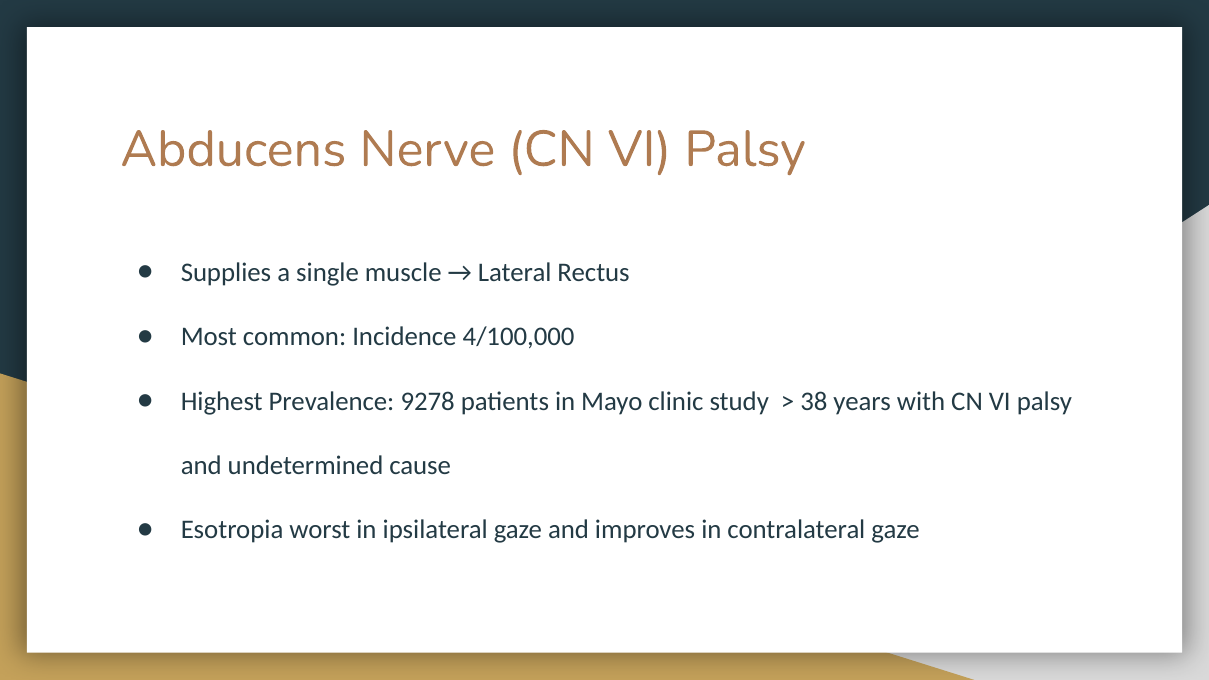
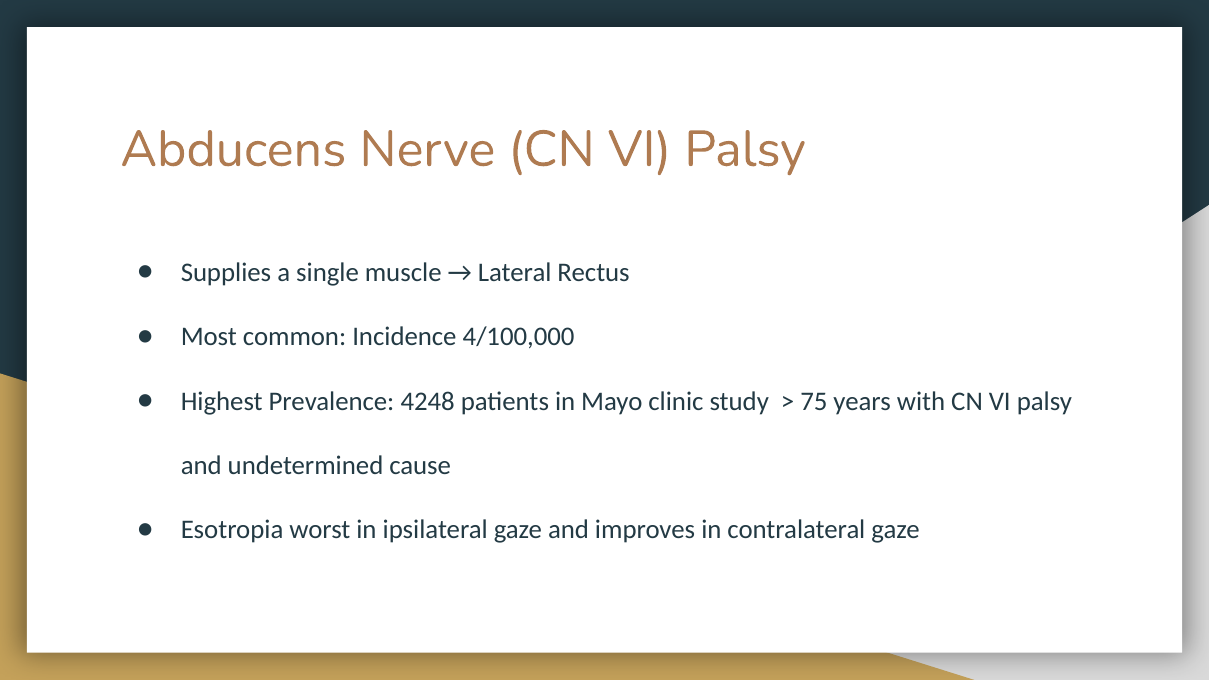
9278: 9278 -> 4248 (428, 401)
38: 38 -> 75 (814, 401)
